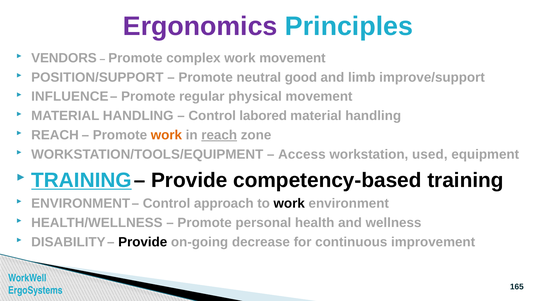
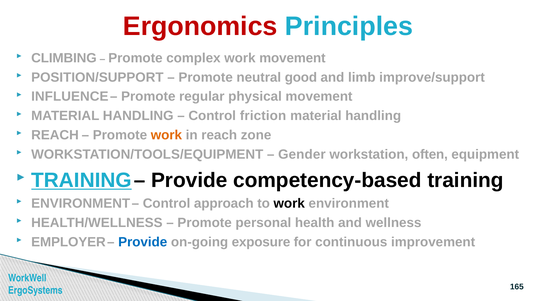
Ergonomics colour: purple -> red (200, 26)
VENDORS: VENDORS -> CLIMBING (64, 58)
labored: labored -> friction (263, 116)
reach underline: present -> none (219, 135)
Access: Access -> Gender (302, 155)
used: used -> often (430, 155)
DISABILITY: DISABILITY -> EMPLOYER (68, 242)
Provide colour: black -> blue (143, 242)
decrease: decrease -> exposure (261, 242)
